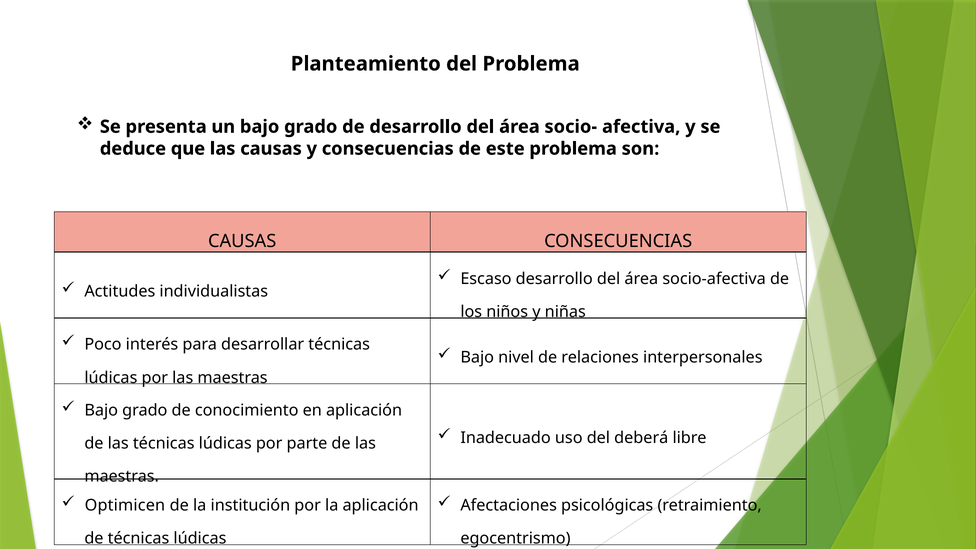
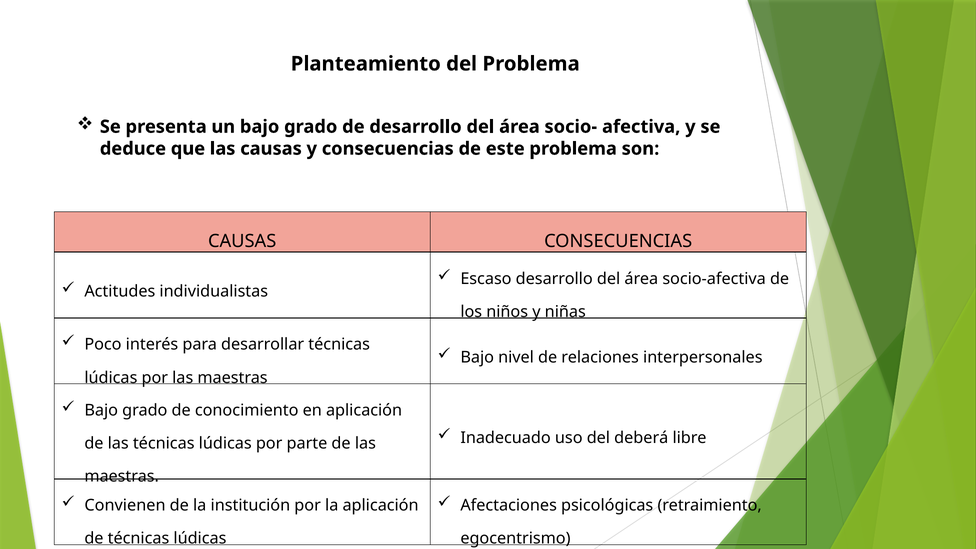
Optimicen: Optimicen -> Convienen (125, 506)
